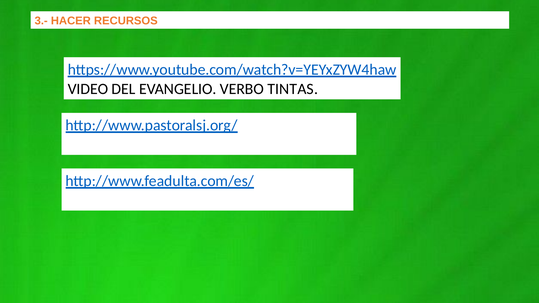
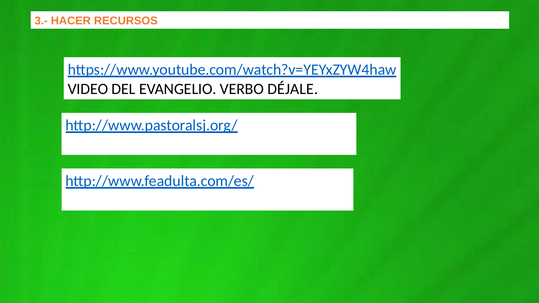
TINTAS: TINTAS -> DÉJALE (293, 89)
